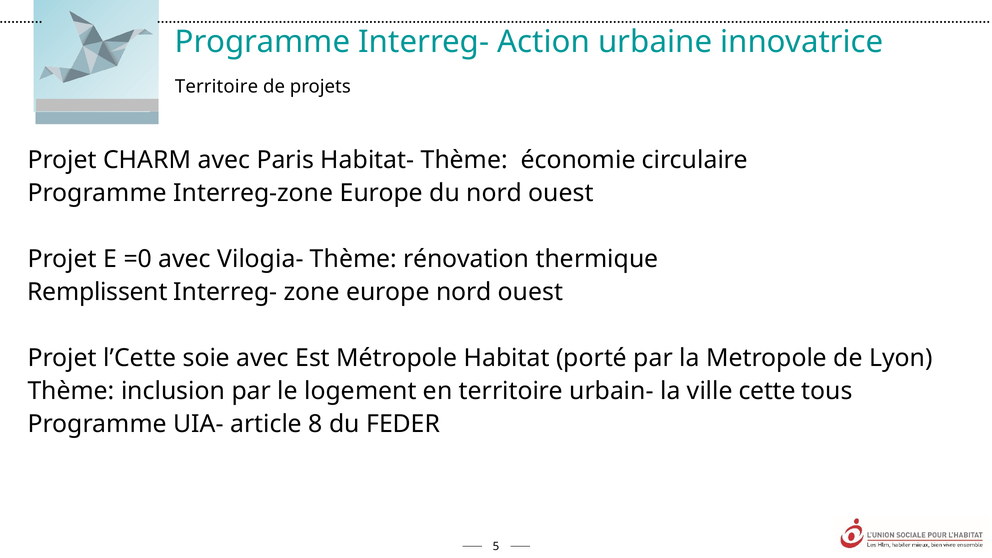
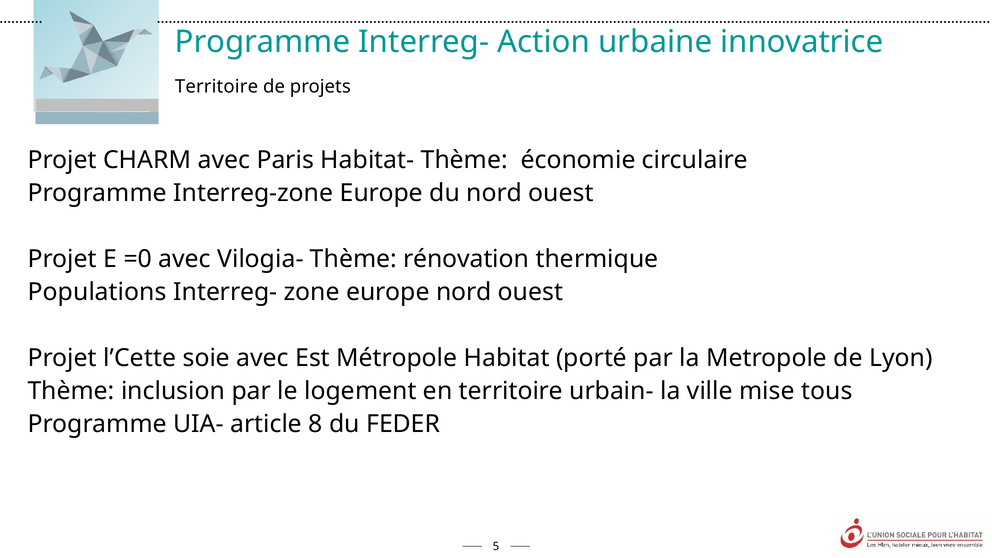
Remplissent: Remplissent -> Populations (97, 292)
cette: cette -> mise (767, 391)
